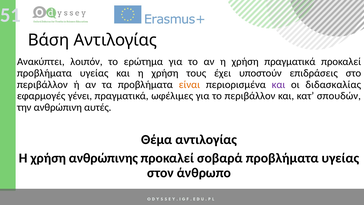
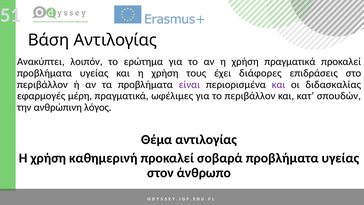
υποστούν: υποστούν -> διάφορες (260, 73)
είναι colour: orange -> purple (189, 84)
γένει: γένει -> μέρη (80, 96)
αυτές: αυτές -> λόγος (98, 107)
ανθρώπινης: ανθρώπινης -> καθημερινή (103, 158)
